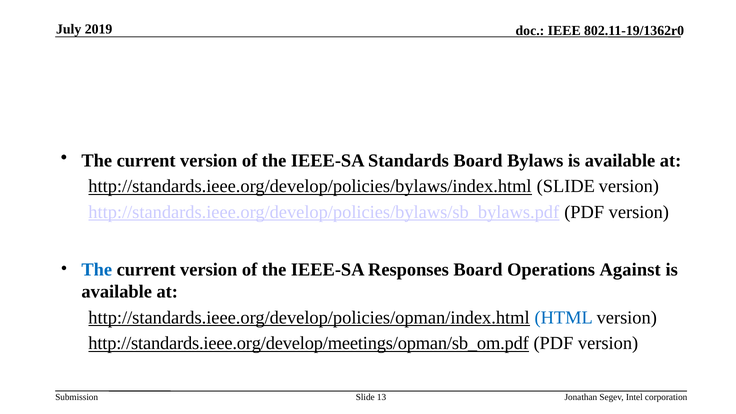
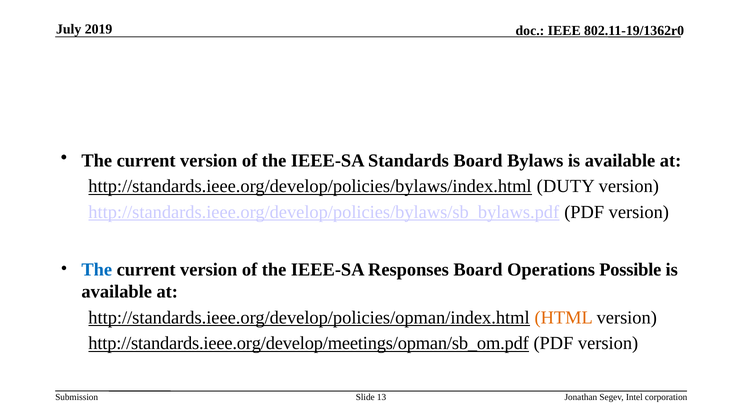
http://standards.ieee.org/develop/policies/bylaws/index.html SLIDE: SLIDE -> DUTY (566, 186)
Against: Against -> Possible (630, 270)
HTML colour: blue -> orange (564, 317)
